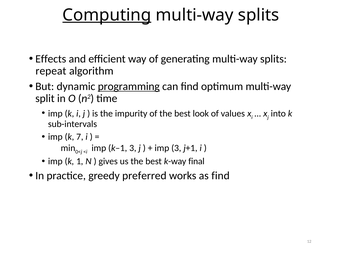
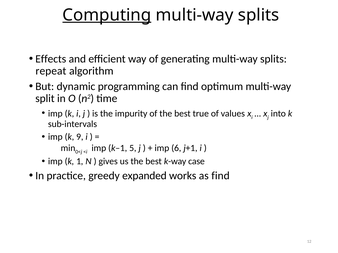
programming underline: present -> none (129, 87)
look: look -> true (201, 114)
7: 7 -> 9 (80, 137)
k–1 3: 3 -> 5 (133, 148)
imp 3: 3 -> 6 (176, 148)
final: final -> case (196, 162)
preferred: preferred -> expanded (144, 176)
